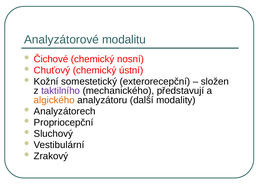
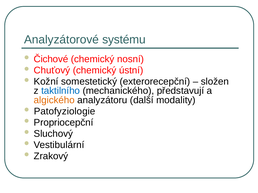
modalitu: modalitu -> systému (124, 40)
taktilního colour: purple -> blue (61, 91)
Analyzátorech: Analyzátorech -> Patofyziologie (65, 112)
